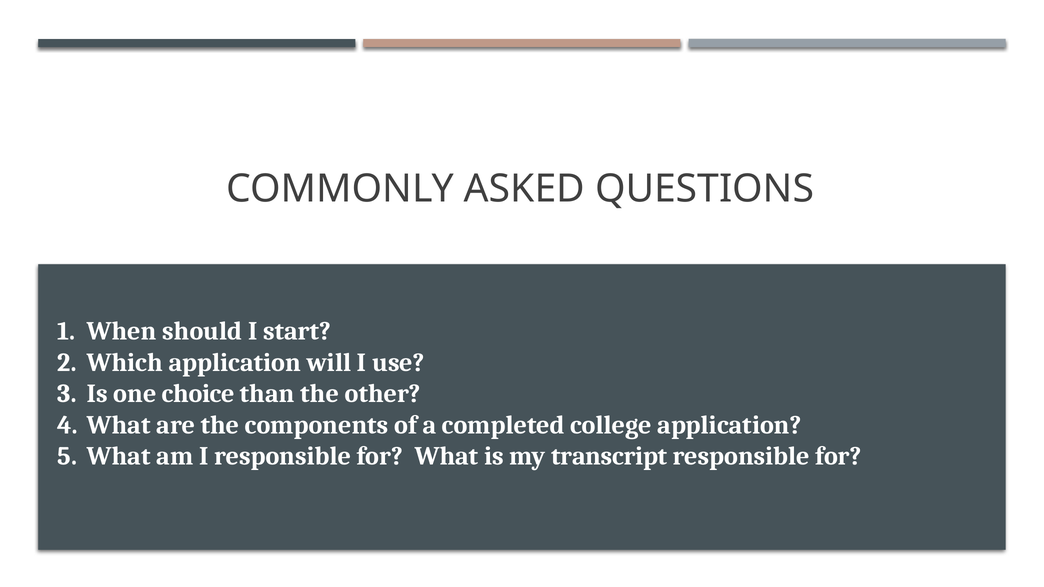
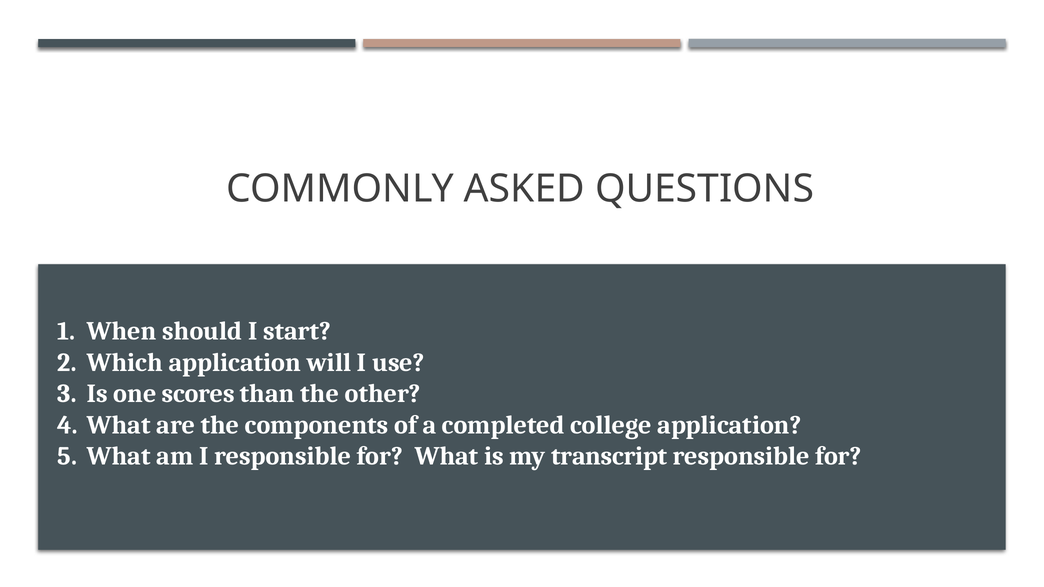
choice: choice -> scores (198, 394)
